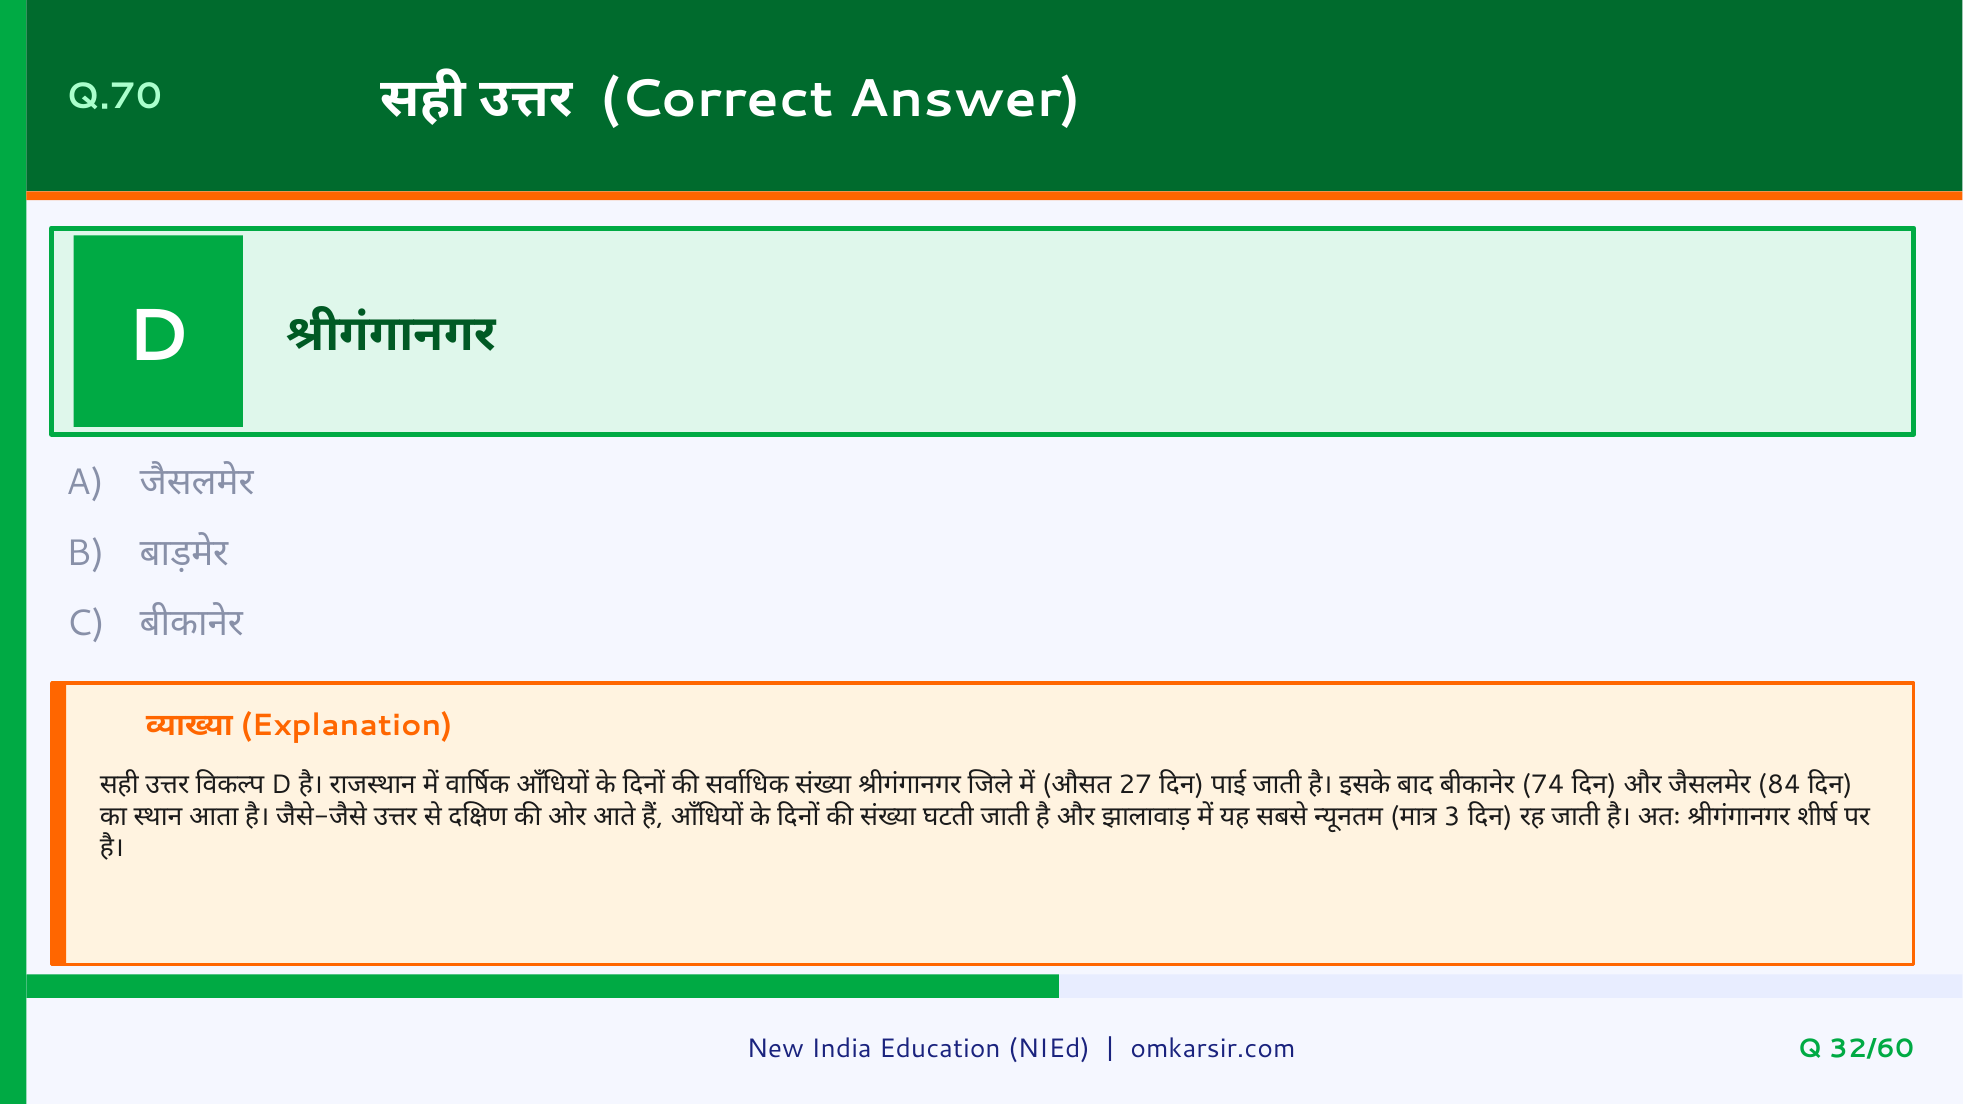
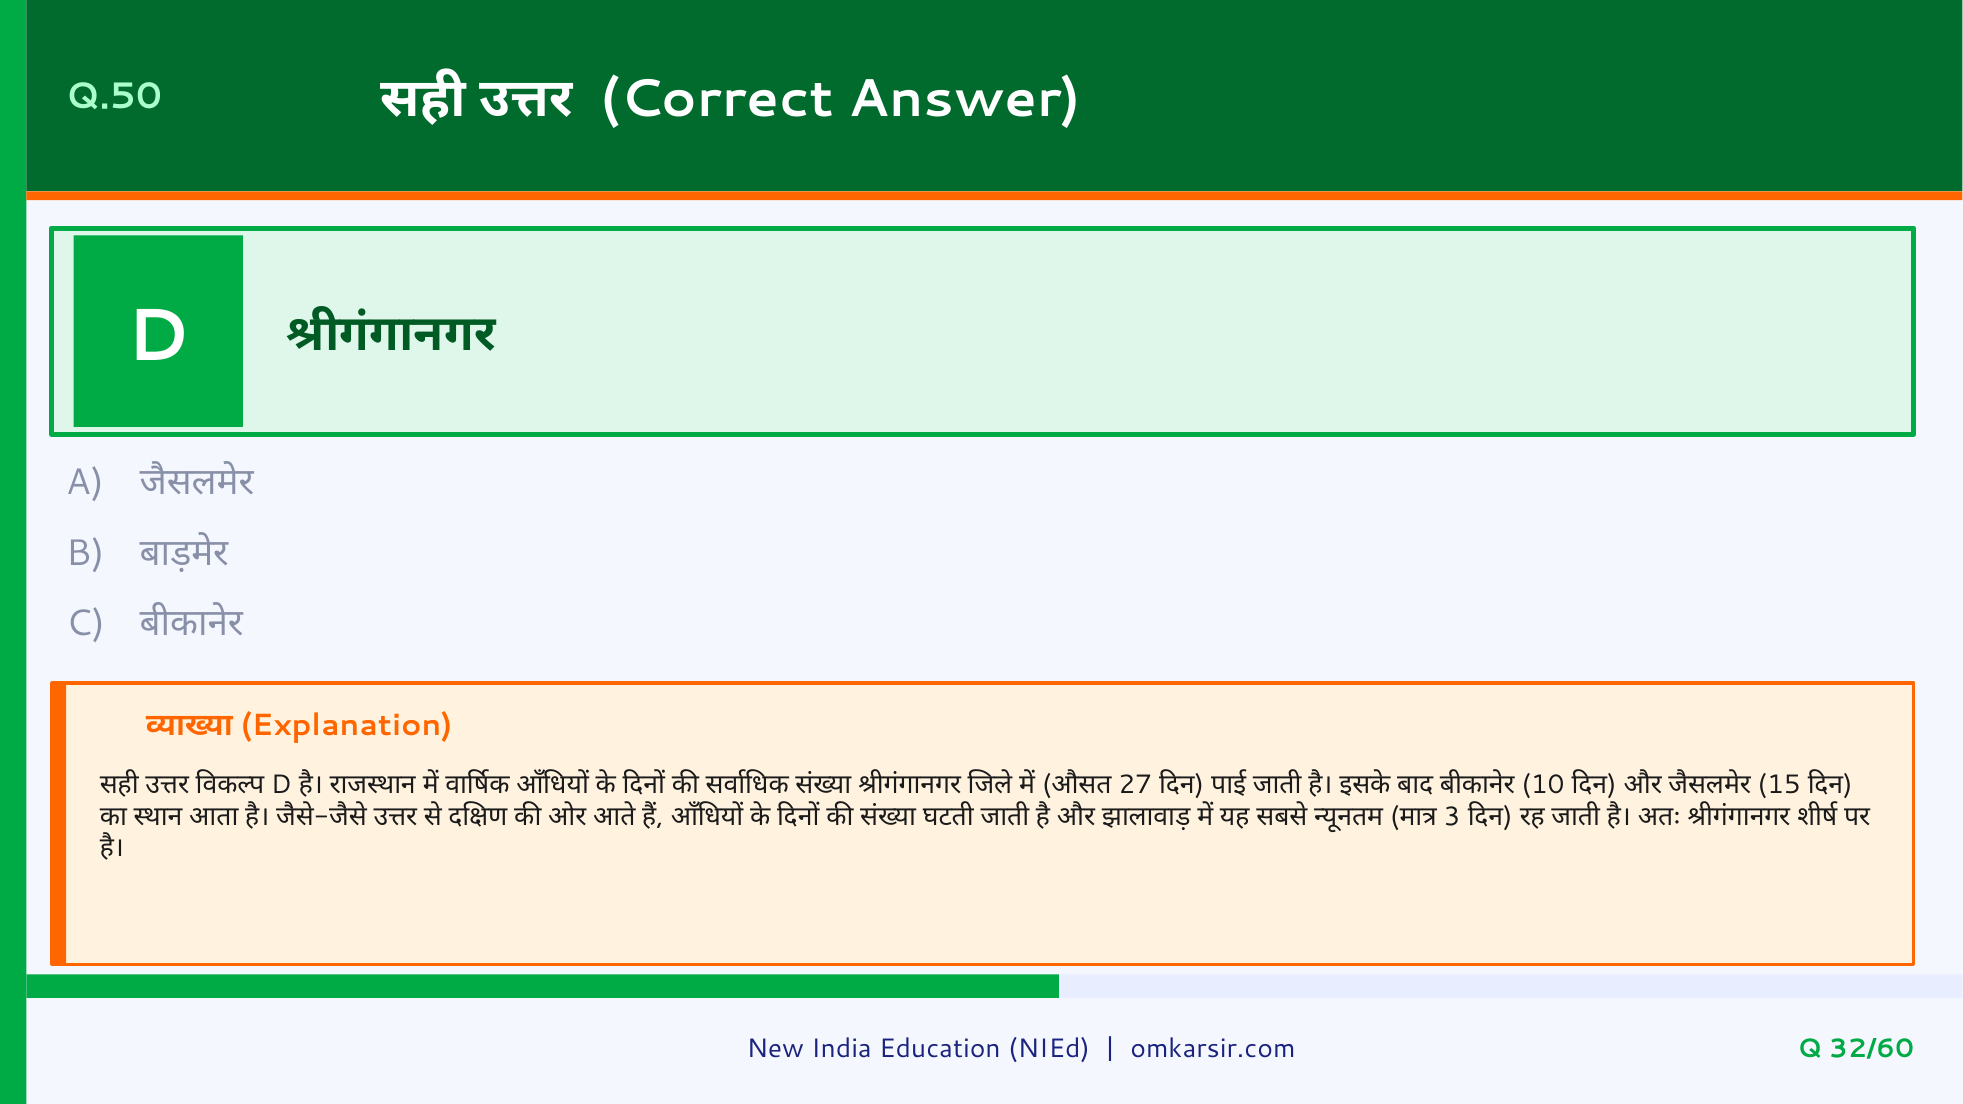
Q.70: Q.70 -> Q.50 (114, 97)
74: 74 -> 10 (1543, 785)
84: 84 -> 15 (1779, 785)
